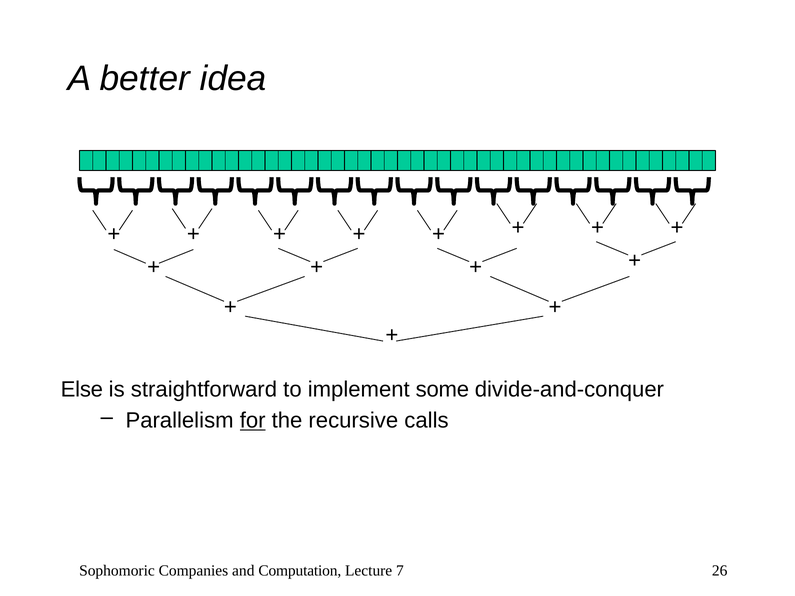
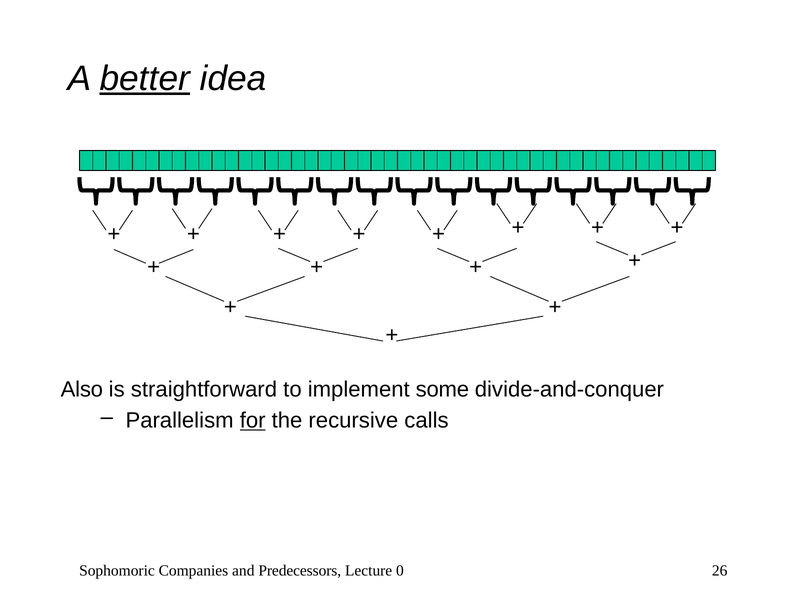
better underline: none -> present (145, 79)
Else: Else -> Also (82, 390)
Computation: Computation -> Predecessors (300, 571)
7: 7 -> 0 (400, 571)
